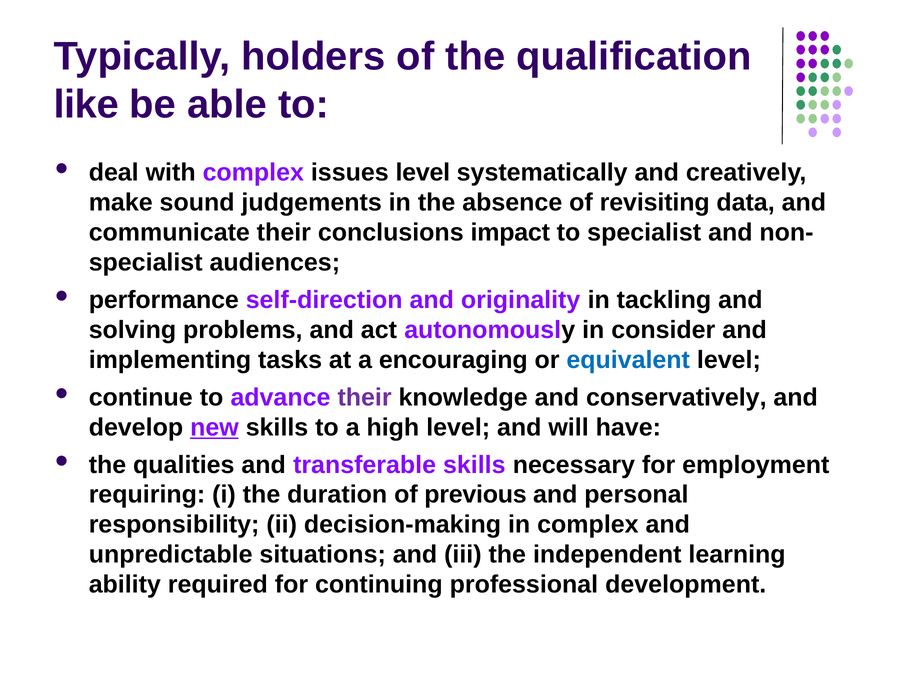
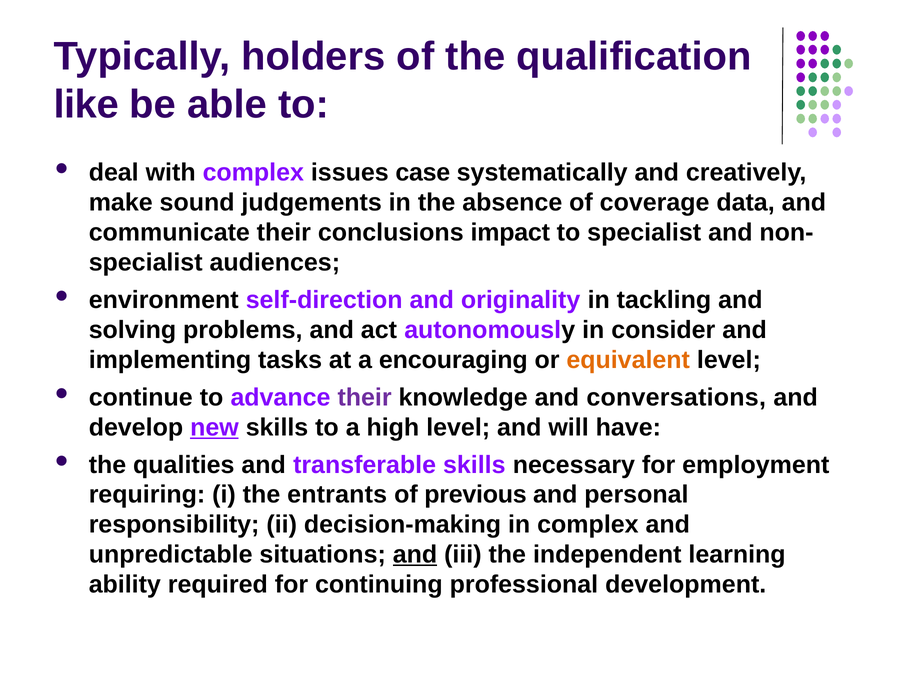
issues level: level -> case (423, 173)
revisiting: revisiting -> coverage (655, 203)
performance: performance -> environment (164, 300)
equivalent colour: blue -> orange (628, 360)
conservatively: conservatively -> conversations (676, 397)
duration: duration -> entrants (337, 495)
and underline: none -> present (415, 555)
